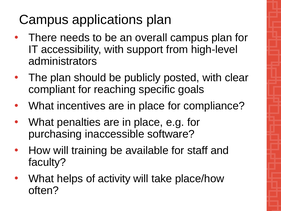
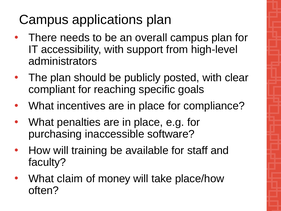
helps: helps -> claim (70, 178)
activity: activity -> money (114, 178)
